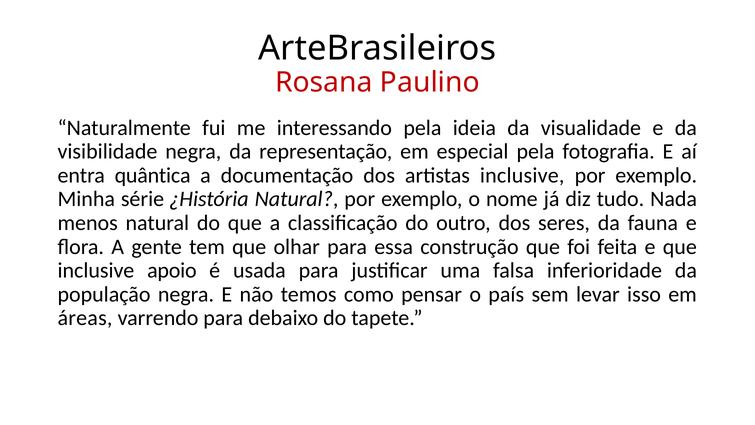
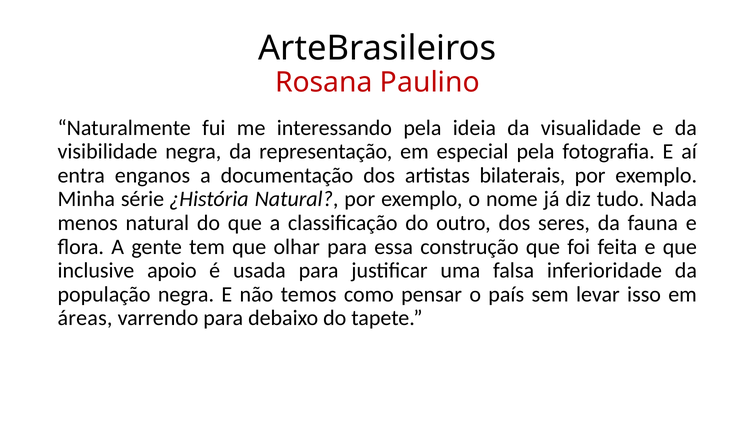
quântica: quântica -> enganos (152, 175)
artistas inclusive: inclusive -> bilaterais (522, 175)
